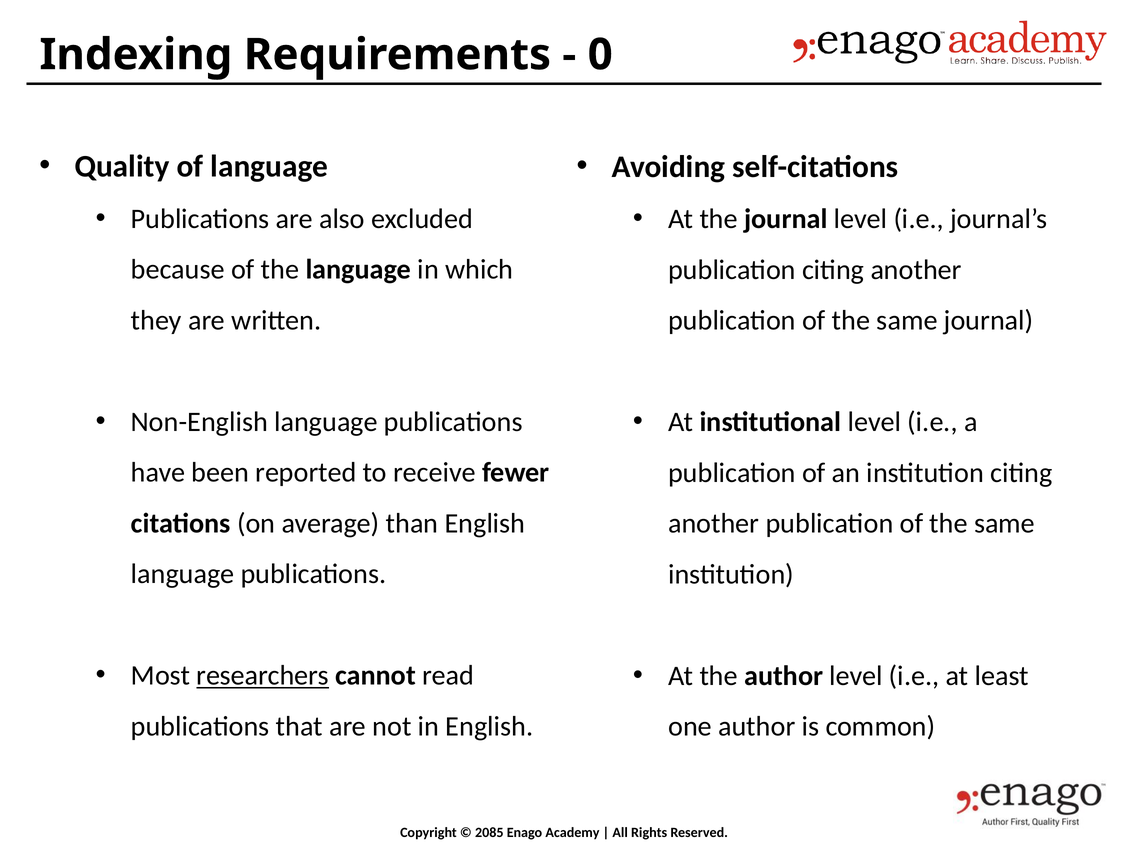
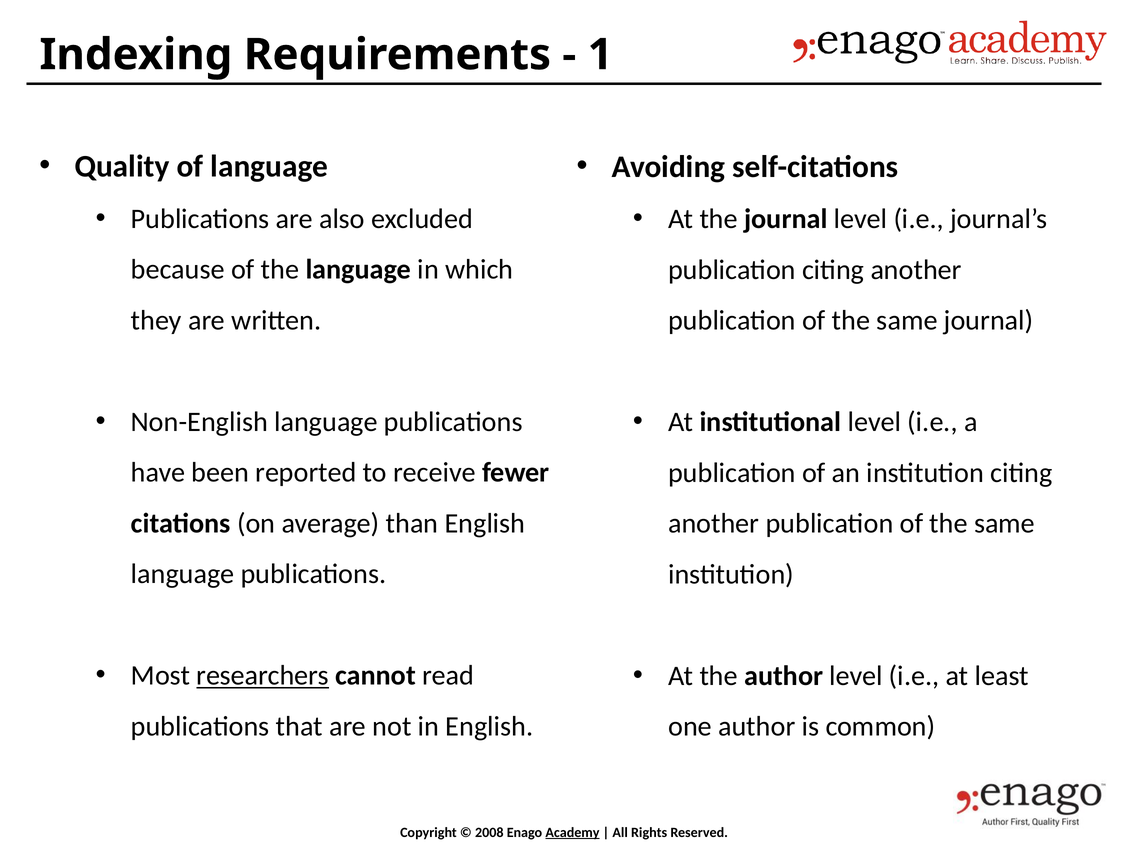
0: 0 -> 1 (600, 55)
2085: 2085 -> 2008 (489, 833)
Academy underline: none -> present (572, 833)
